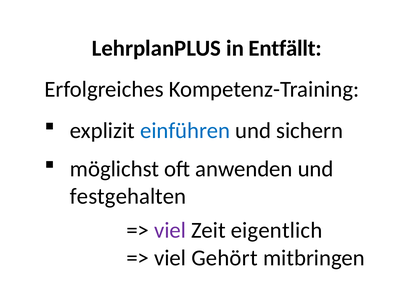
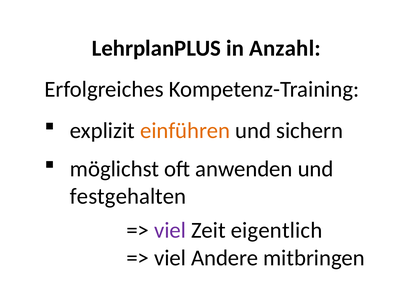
Entfällt: Entfällt -> Anzahl (285, 48)
einführen colour: blue -> orange (185, 130)
Gehört: Gehört -> Andere (225, 257)
